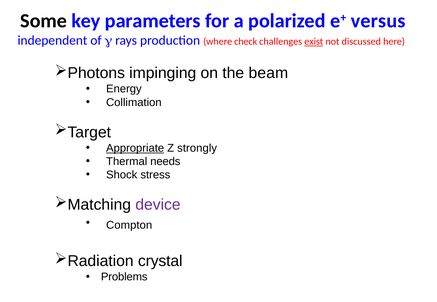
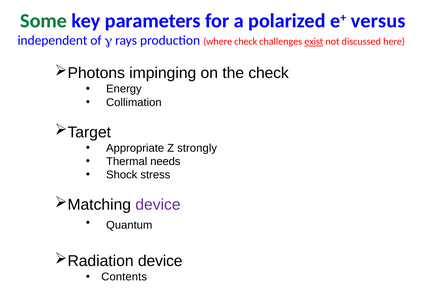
Some colour: black -> green (44, 21)
the beam: beam -> check (269, 73)
Appropriate underline: present -> none (135, 148)
Compton: Compton -> Quantum (129, 225)
crystal: crystal -> device (160, 262)
Problems: Problems -> Contents (124, 277)
